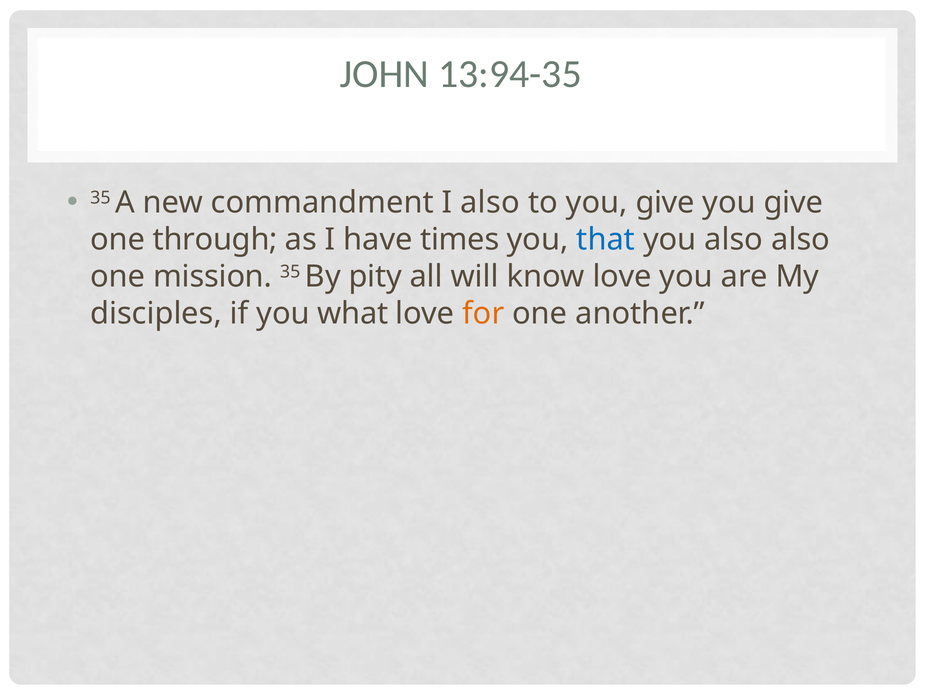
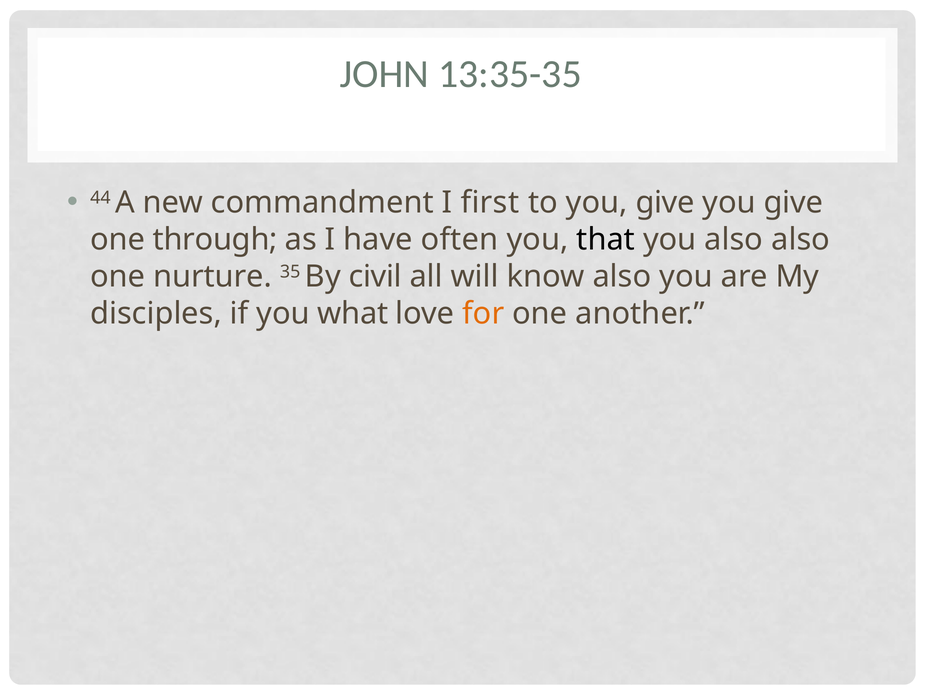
13:94-35: 13:94-35 -> 13:35-35 (510, 74)
35: 35 -> 44 (100, 198)
I also: also -> first (490, 203)
times: times -> often (460, 240)
that colour: blue -> black (606, 240)
mission: mission -> nurture (213, 277)
pity: pity -> civil (375, 277)
know love: love -> also (622, 277)
